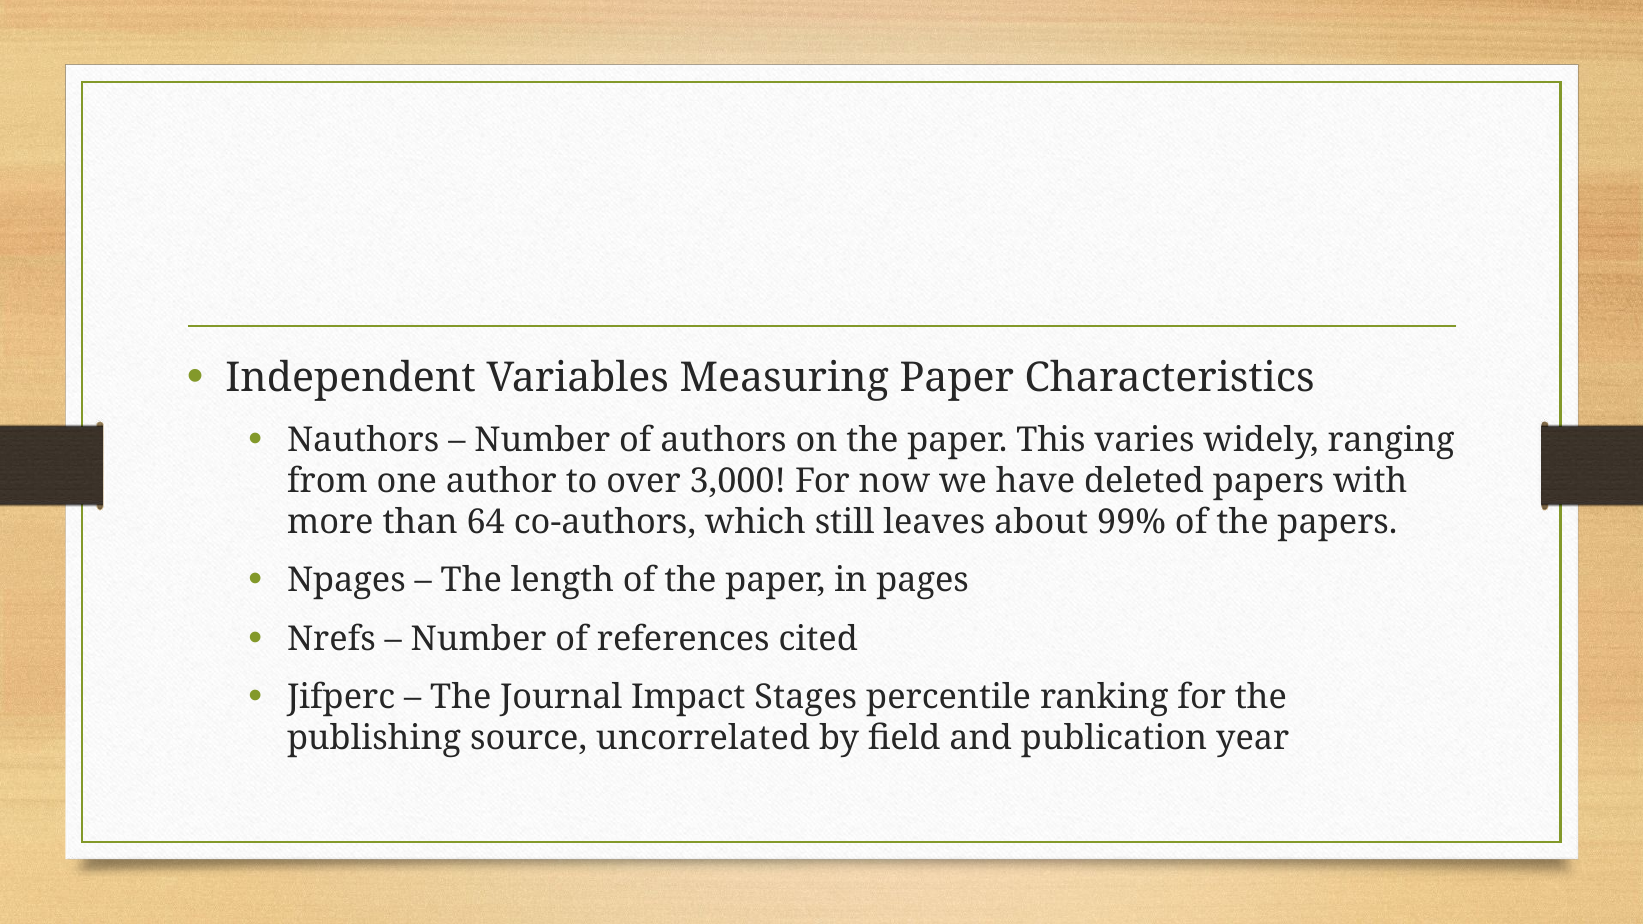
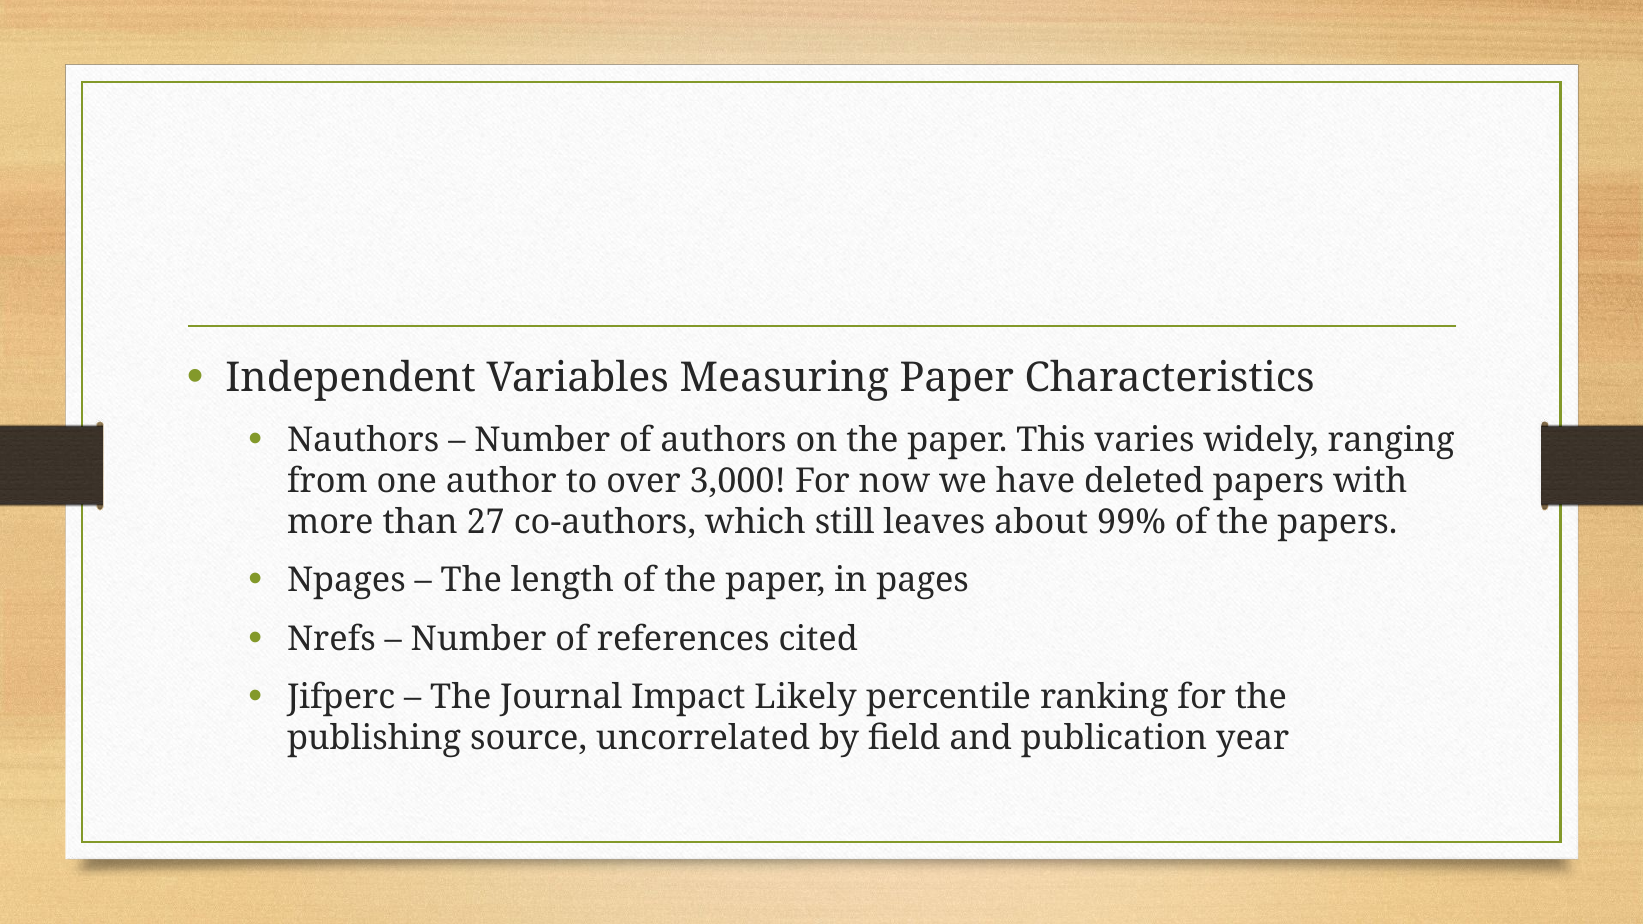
64: 64 -> 27 (486, 522)
Stages: Stages -> Likely (806, 697)
